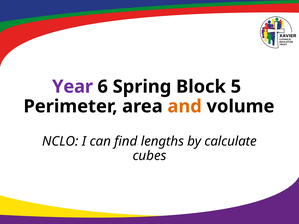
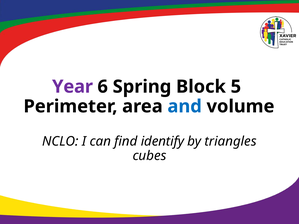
and colour: orange -> blue (185, 106)
lengths: lengths -> identify (162, 141)
calculate: calculate -> triangles (231, 141)
